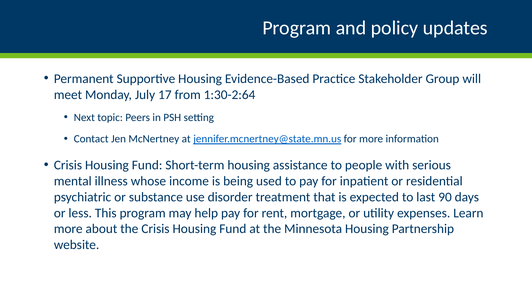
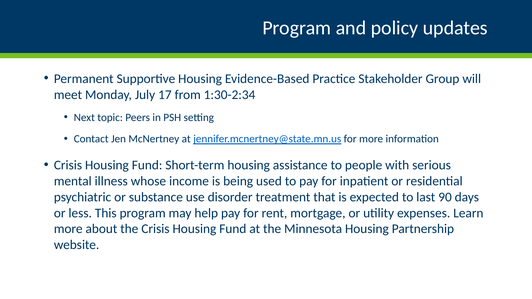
1:30-2:64: 1:30-2:64 -> 1:30-2:34 (230, 95)
